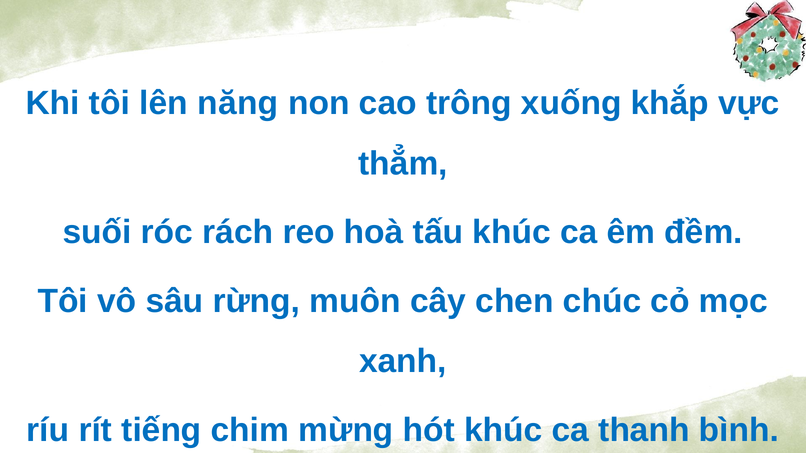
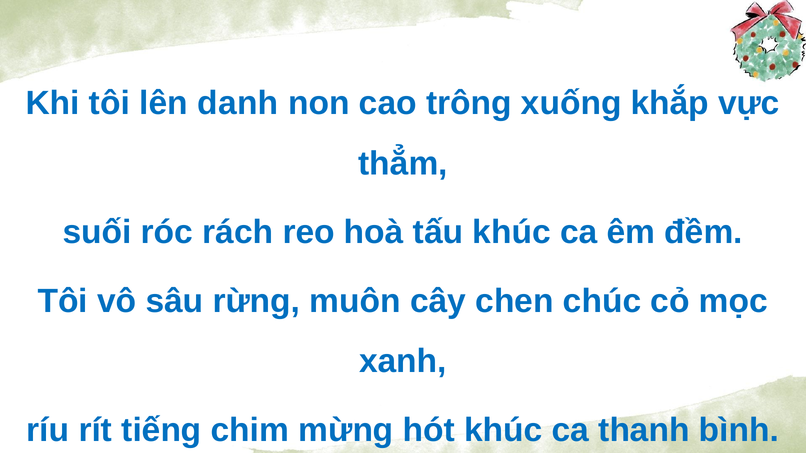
năng: năng -> danh (238, 103)
